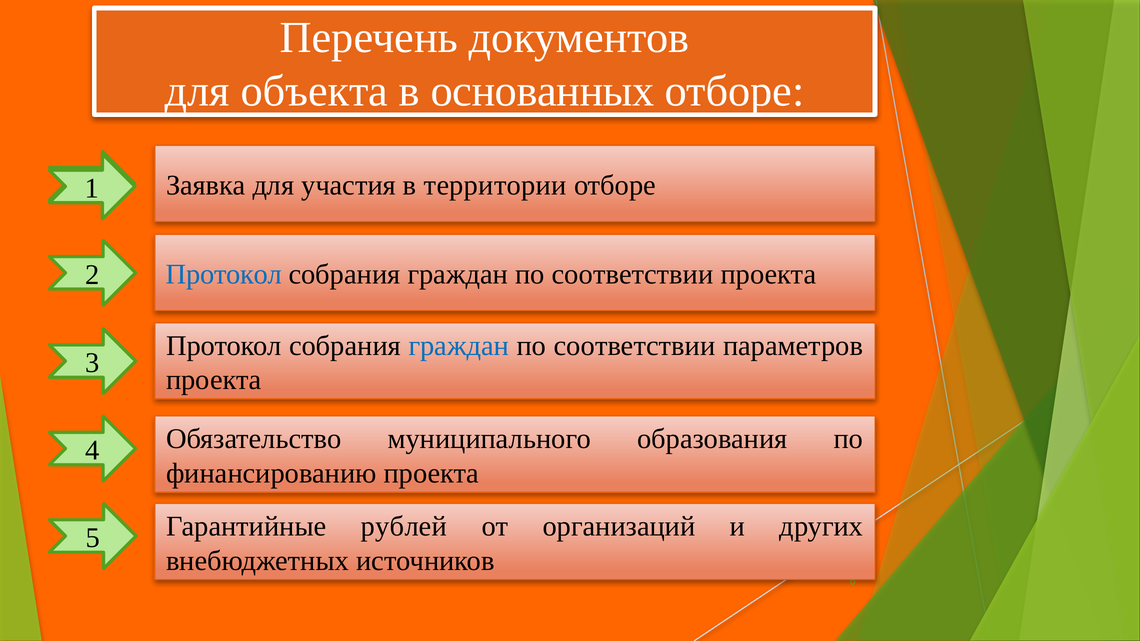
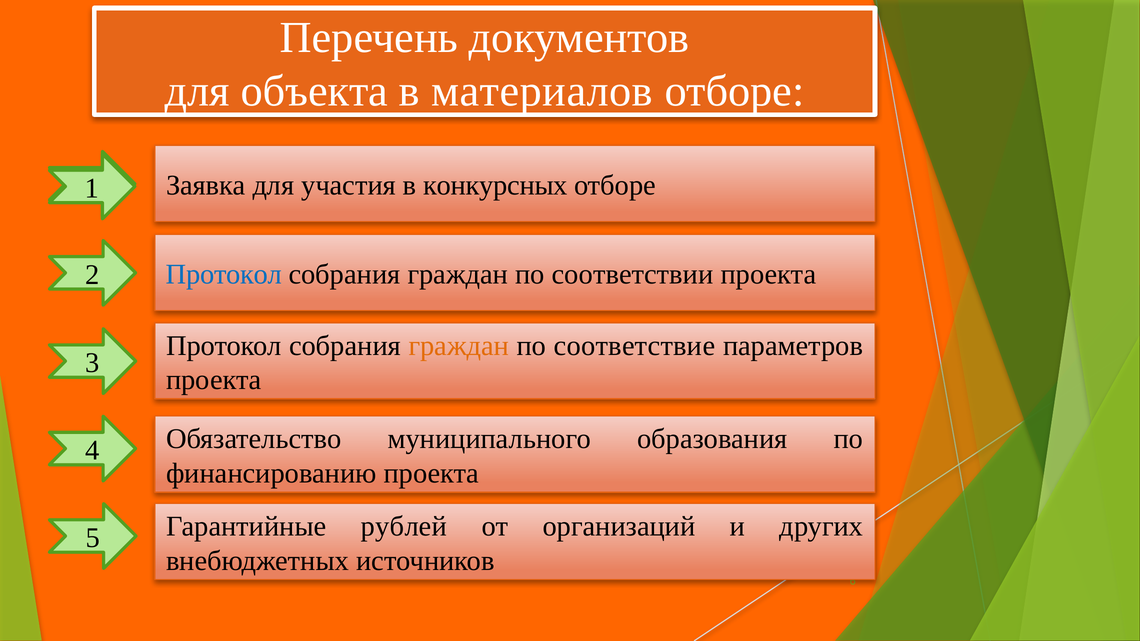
основанных: основанных -> материалов (542, 91)
территории: территории -> конкурсных (495, 185)
граждан colour: blue -> orange (459, 346)
соответствии: соответствии -> соответствие (634, 346)
